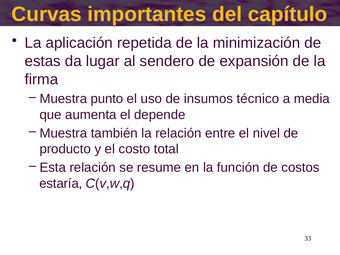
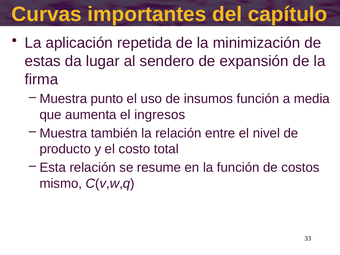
insumos técnico: técnico -> función (258, 99)
depende: depende -> ingresos (160, 115)
estaría: estaría -> mismo (61, 183)
